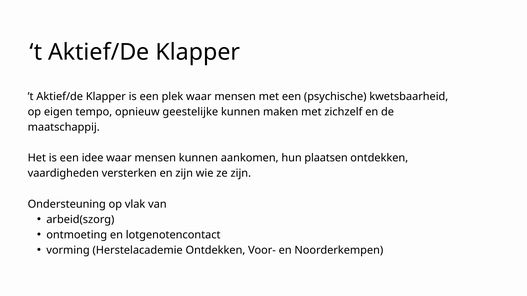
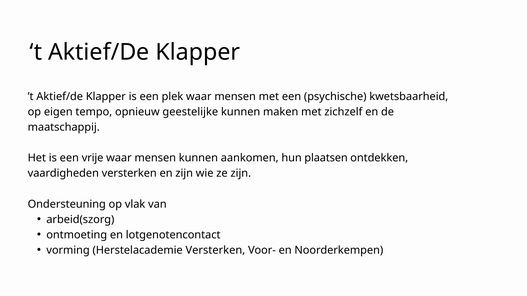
idee: idee -> vrije (93, 158)
Herstelacademie Ontdekken: Ontdekken -> Versterken (215, 251)
